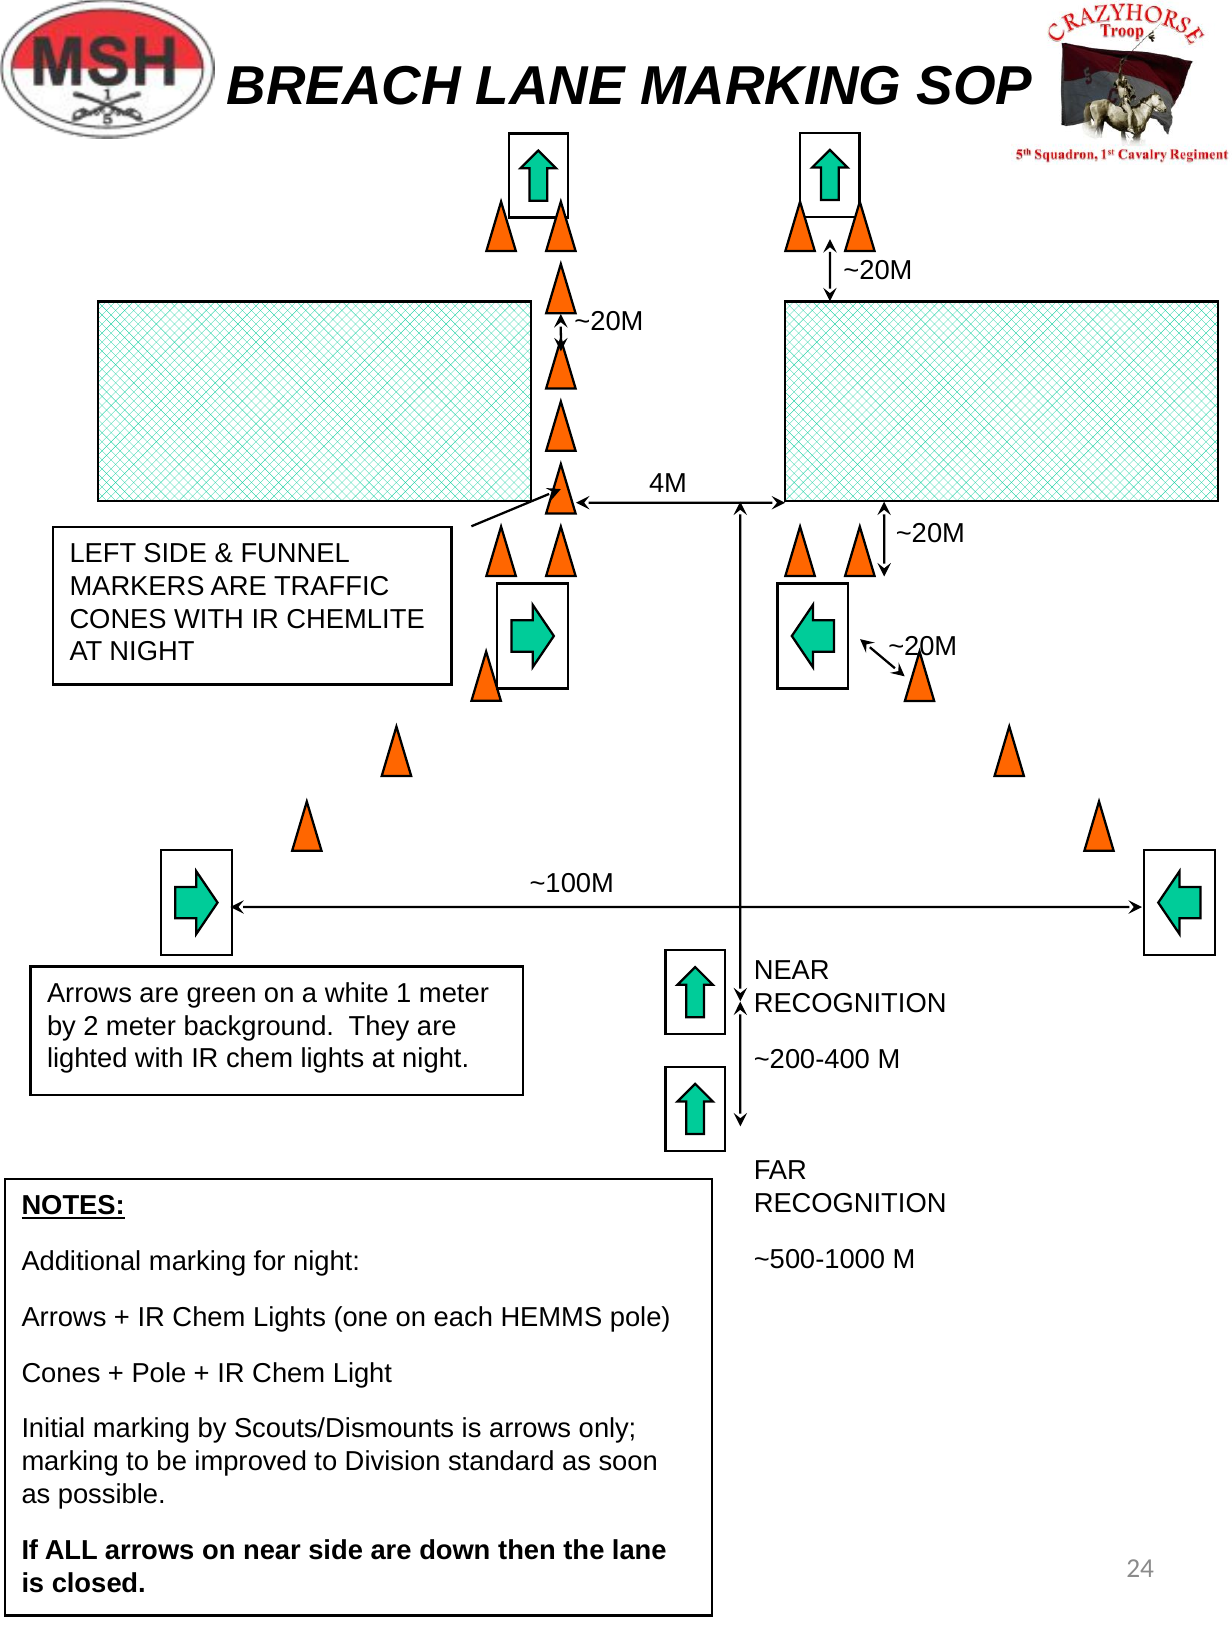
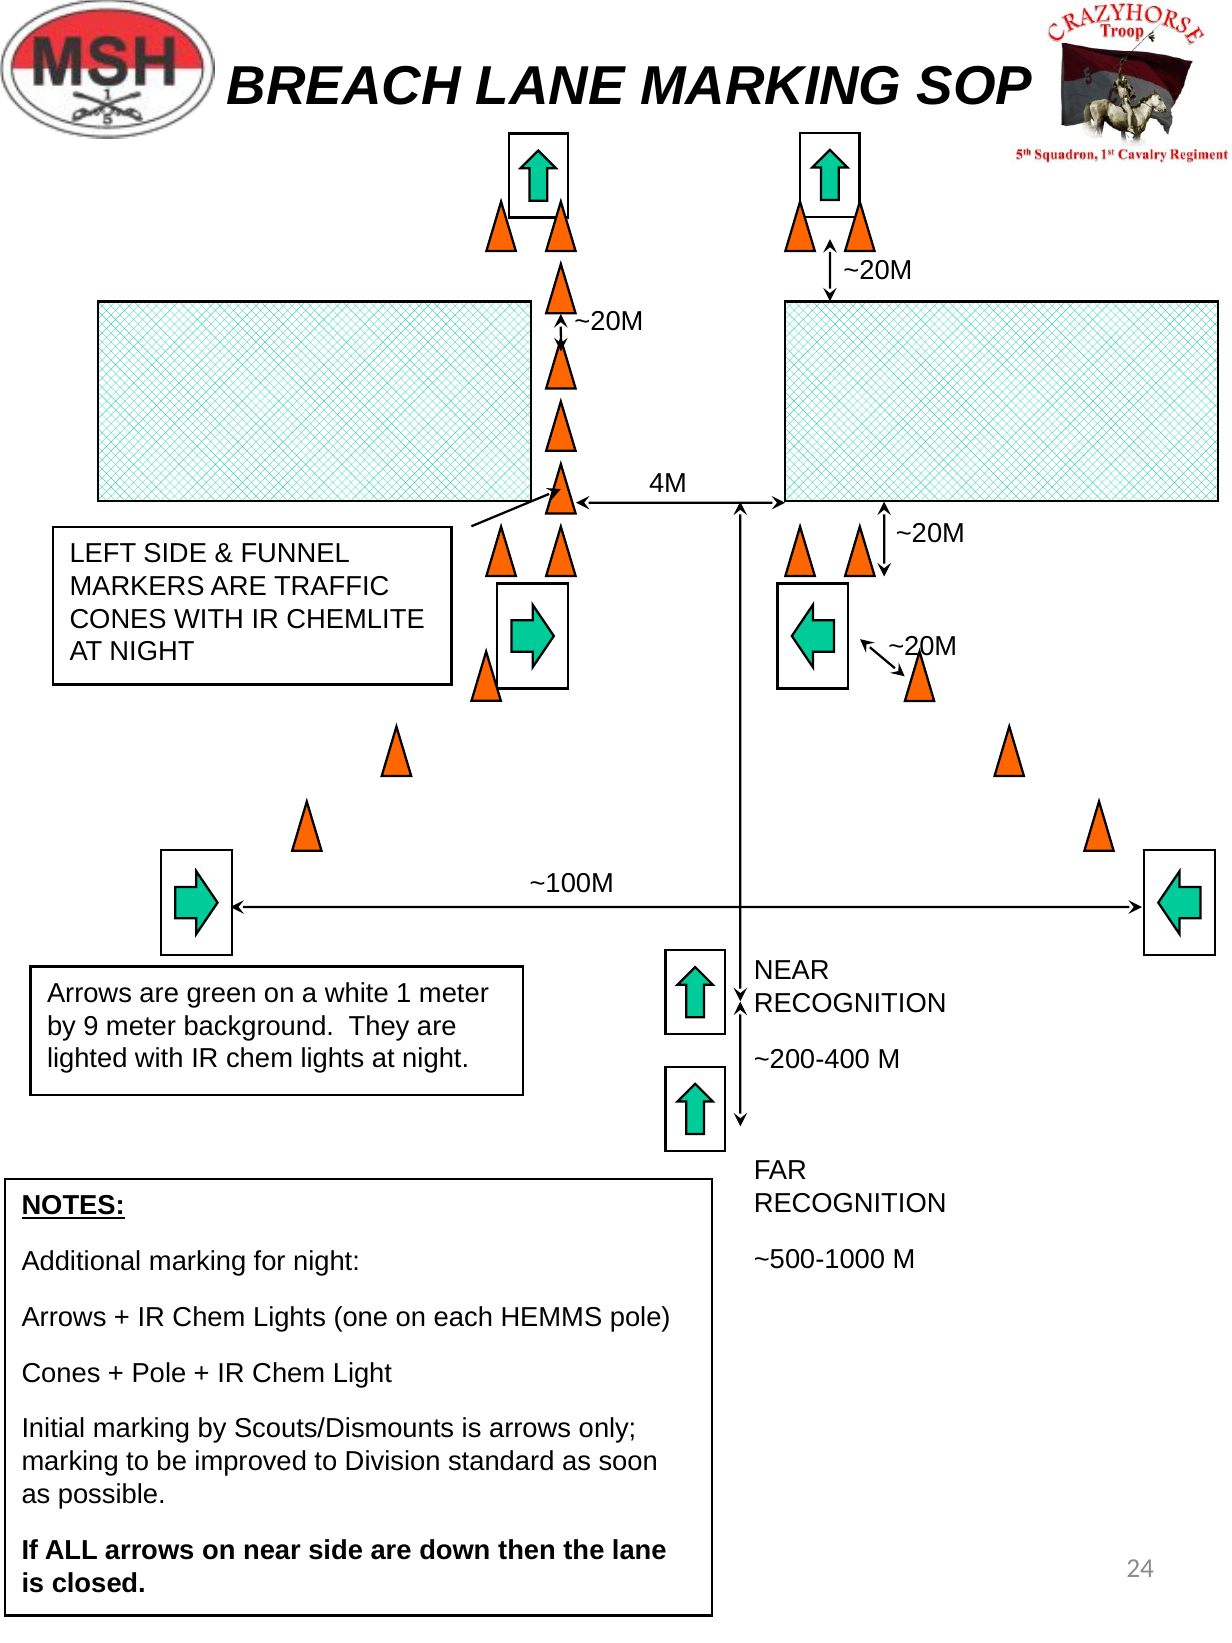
2: 2 -> 9 (91, 1026)
